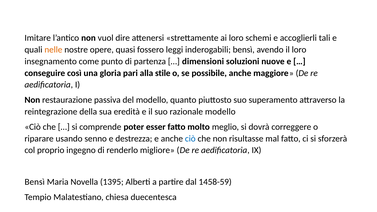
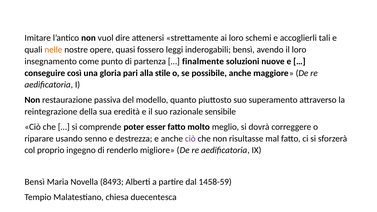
dimensioni: dimensioni -> finalmente (203, 61)
razionale modello: modello -> sensibile (220, 112)
ciò colour: blue -> purple (190, 139)
1395: 1395 -> 8493 (112, 182)
